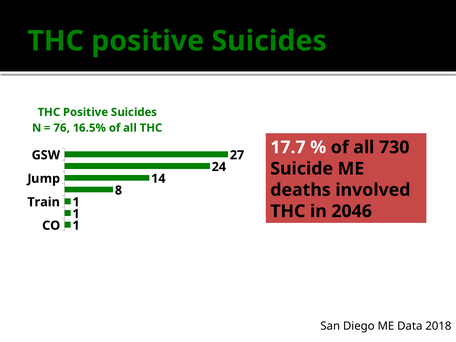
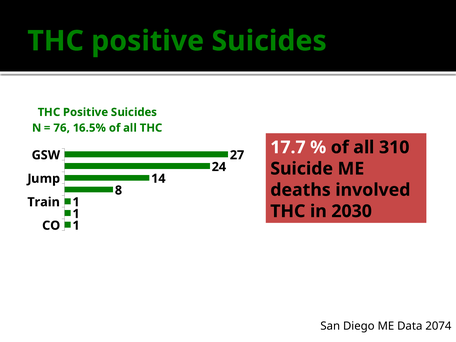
730: 730 -> 310 (394, 147)
2046: 2046 -> 2030 (352, 211)
2018: 2018 -> 2074 (438, 326)
